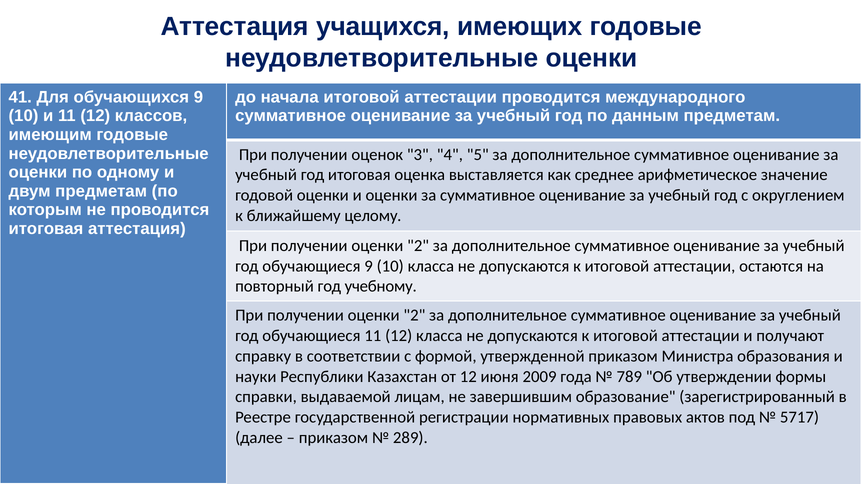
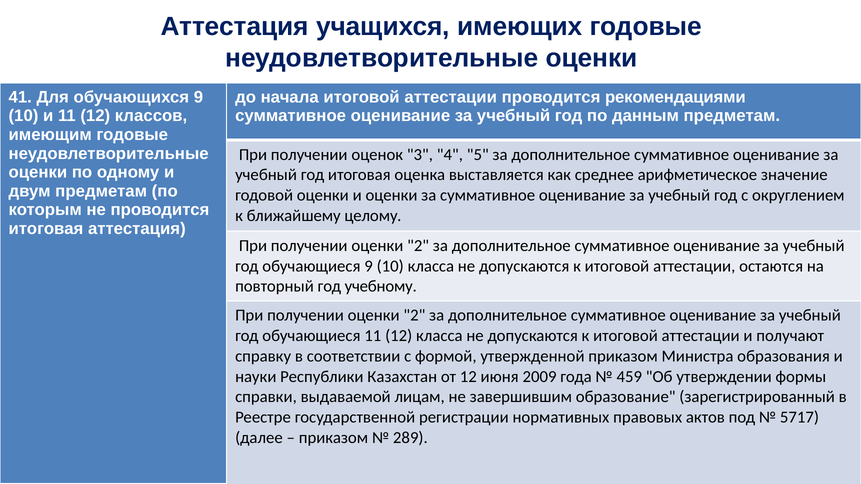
международного: международного -> рекомендациями (675, 97)
789: 789 -> 459 (629, 377)
